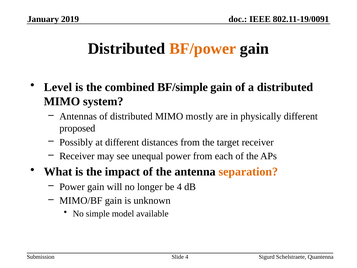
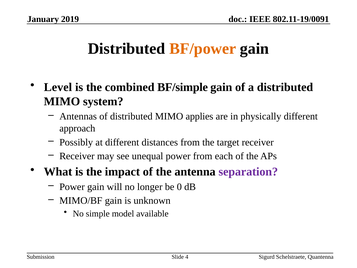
mostly: mostly -> applies (199, 116)
proposed: proposed -> approach (77, 128)
separation colour: orange -> purple (248, 172)
be 4: 4 -> 0 (179, 187)
